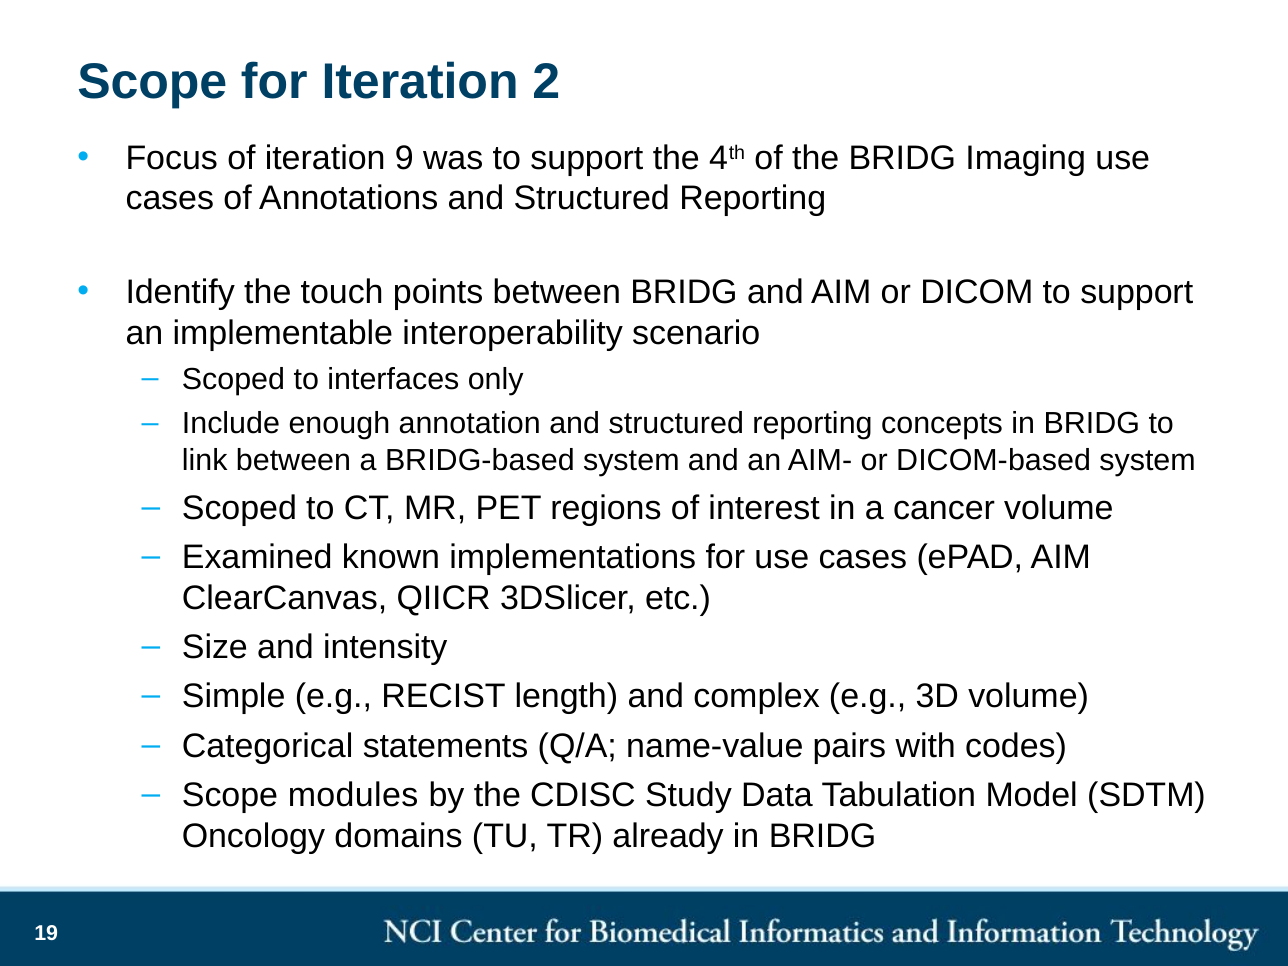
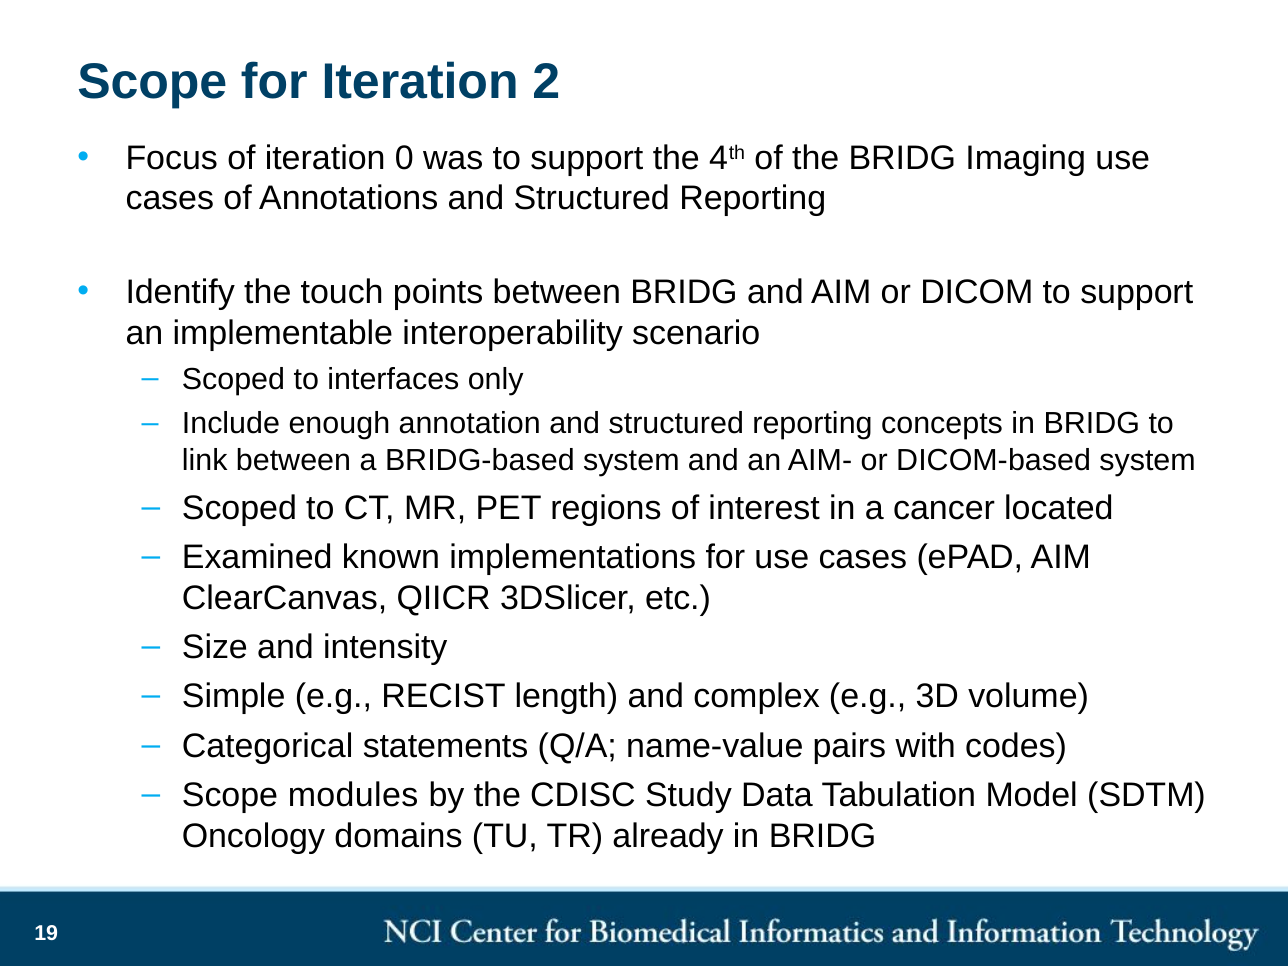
9: 9 -> 0 (404, 158)
cancer volume: volume -> located (1059, 508)
